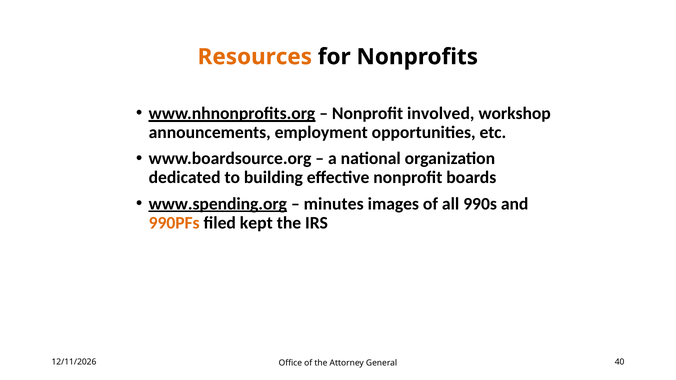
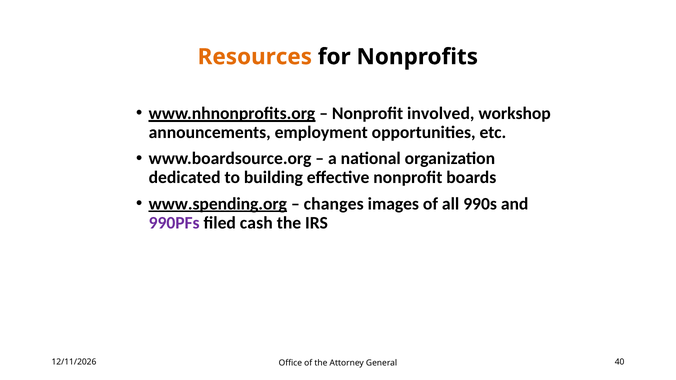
minutes: minutes -> changes (334, 204)
990PFs colour: orange -> purple (174, 223)
kept: kept -> cash (256, 223)
